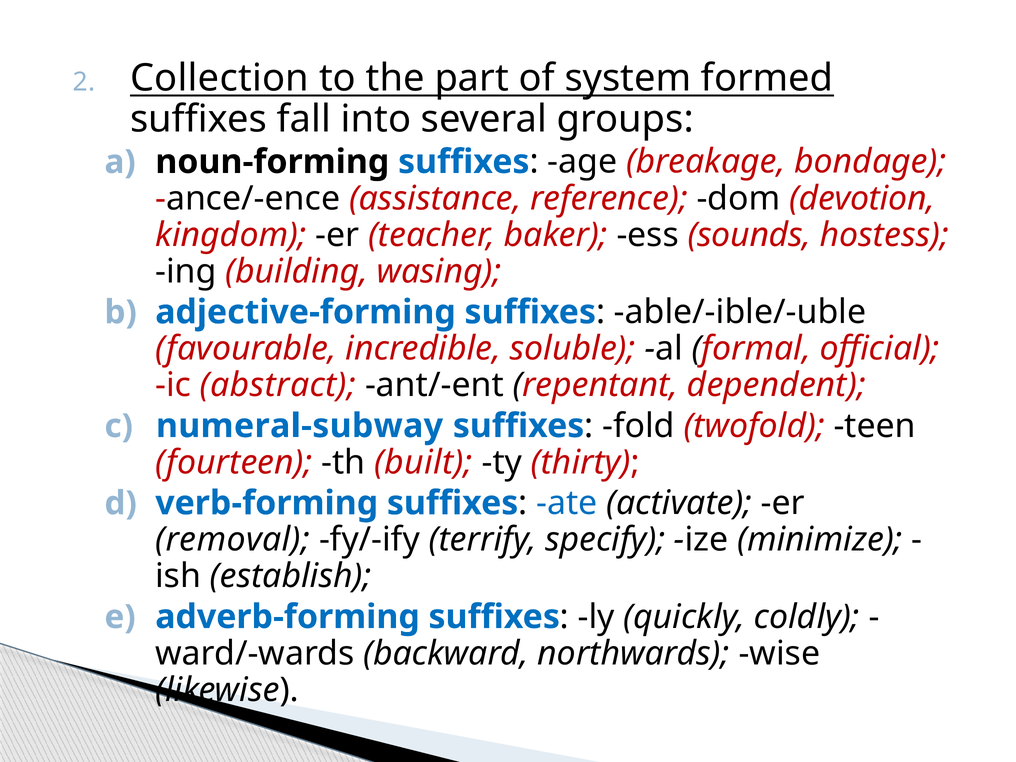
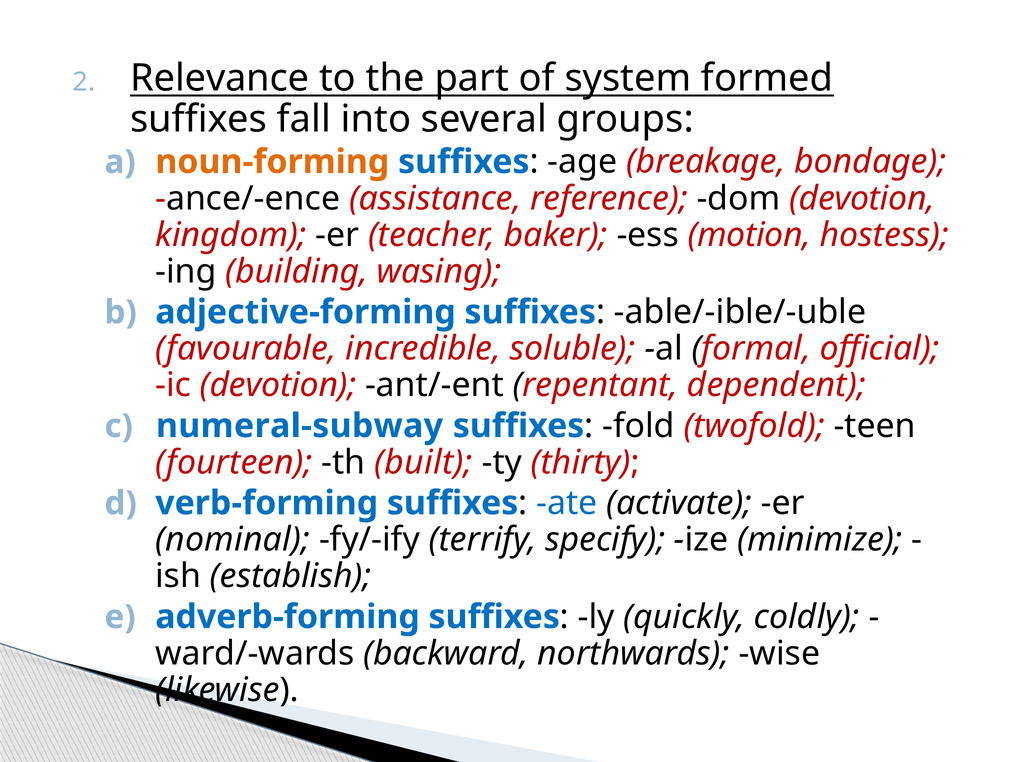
Collection: Collection -> Relevance (220, 78)
noun-forming colour: black -> orange (272, 162)
sounds: sounds -> motion (749, 235)
ic abstract: abstract -> devotion (278, 385)
removal: removal -> nominal (233, 540)
